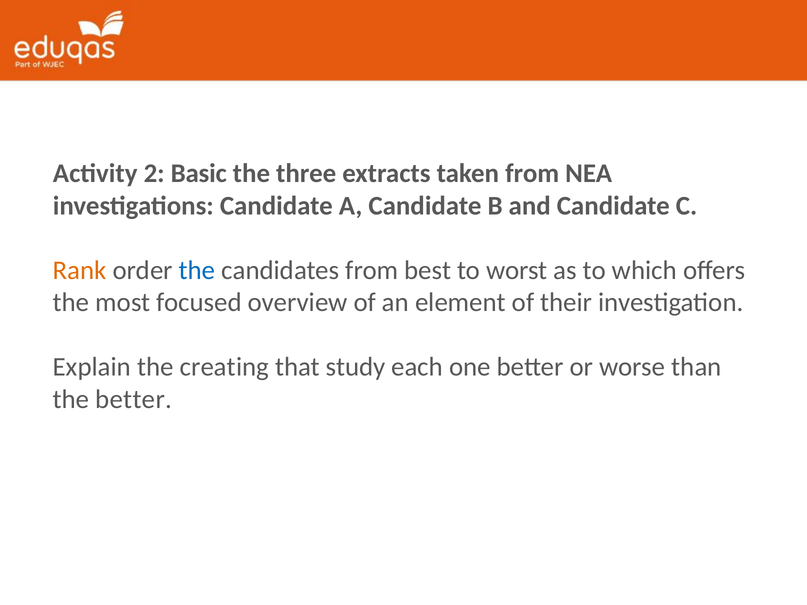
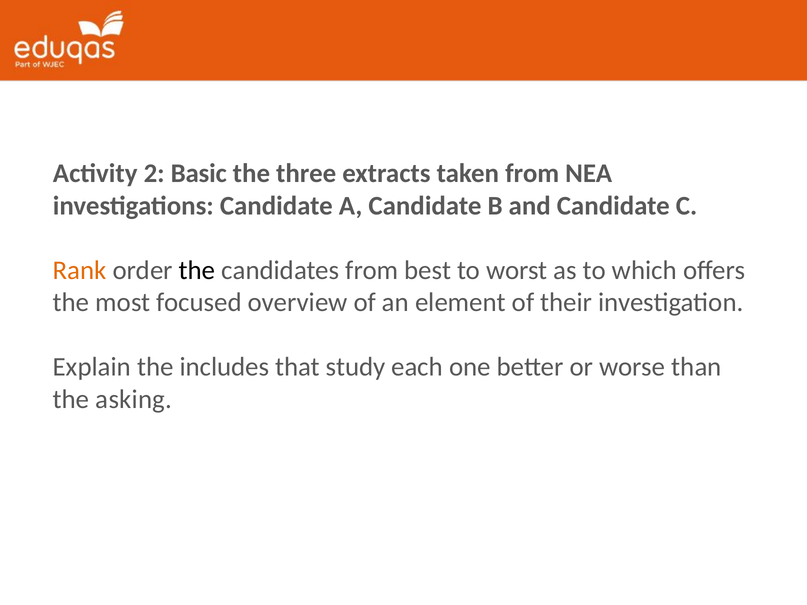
the colour: blue -> black (197, 270)
creating: creating -> includes (224, 367)
the better: better -> asking (134, 400)
